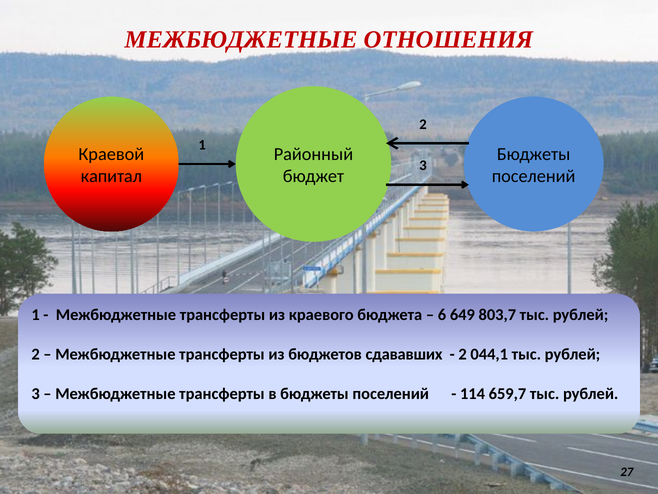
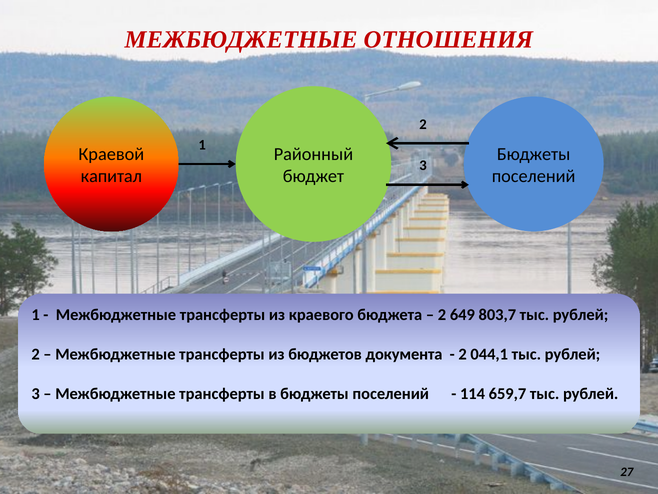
6: 6 -> 2 (442, 314)
сдававших: сдававших -> документа (404, 354)
